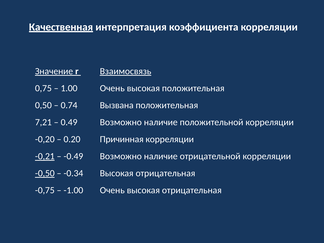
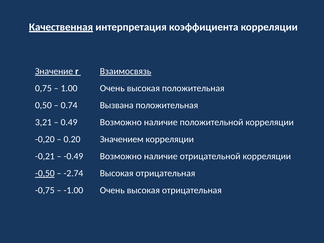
7,21: 7,21 -> 3,21 (43, 122)
Причинная: Причинная -> Значением (122, 139)
-0,21 underline: present -> none (45, 156)
-0.34: -0.34 -> -2.74 (73, 173)
